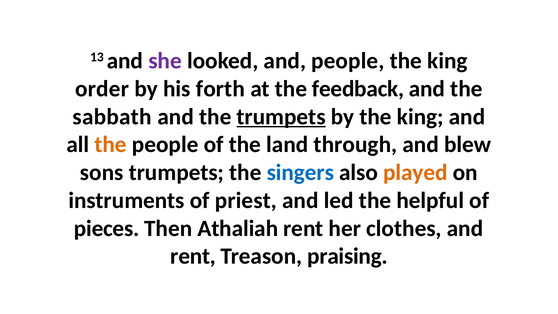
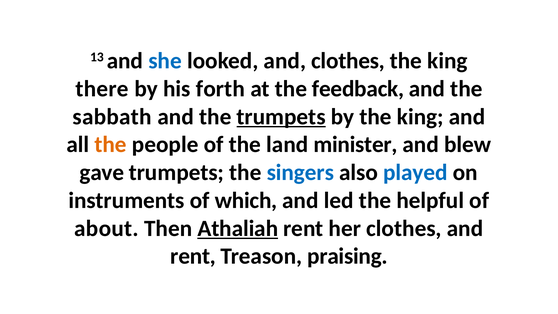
she colour: purple -> blue (165, 61)
and people: people -> clothes (348, 61)
order: order -> there (102, 89)
through: through -> minister (356, 145)
sons: sons -> gave (102, 172)
played colour: orange -> blue (415, 172)
priest: priest -> which (246, 200)
pieces: pieces -> about (106, 228)
Athaliah underline: none -> present (238, 228)
